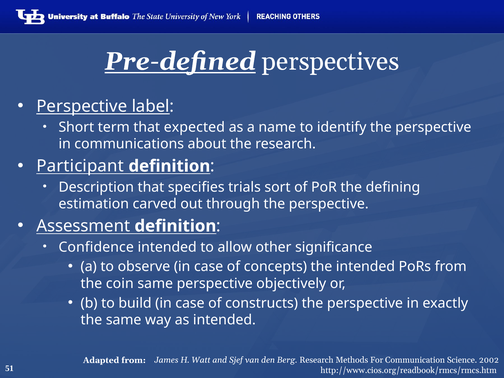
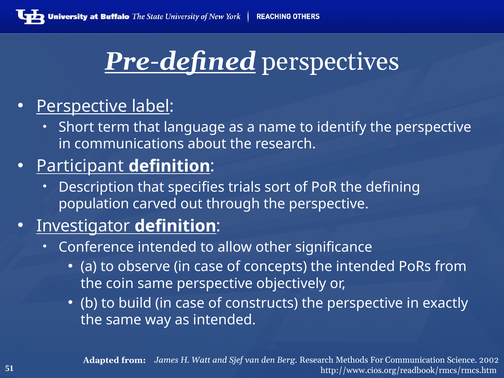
expected: expected -> language (194, 127)
estimation: estimation -> population (94, 204)
Assessment: Assessment -> Investigator (83, 226)
Confidence: Confidence -> Conference (96, 247)
